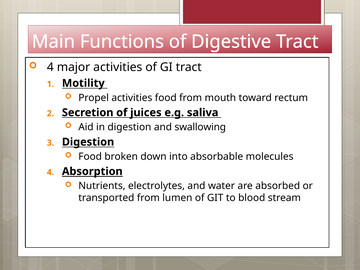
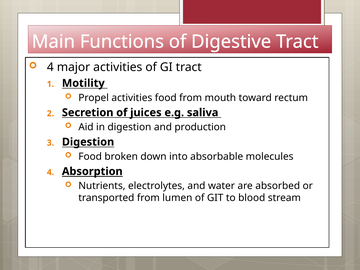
swallowing: swallowing -> production (200, 127)
